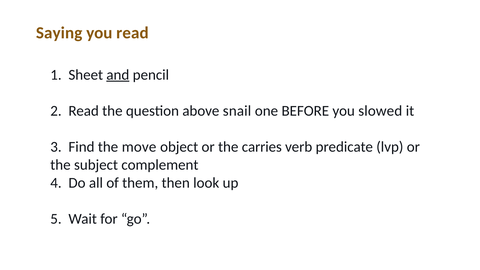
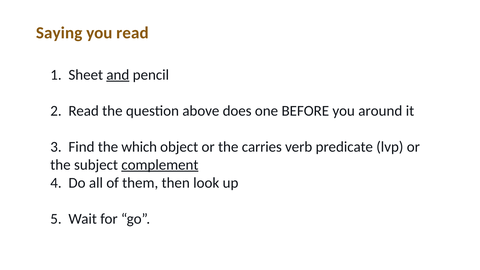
snail: snail -> does (237, 111)
slowed: slowed -> around (380, 111)
move: move -> which (139, 147)
complement underline: none -> present (160, 165)
